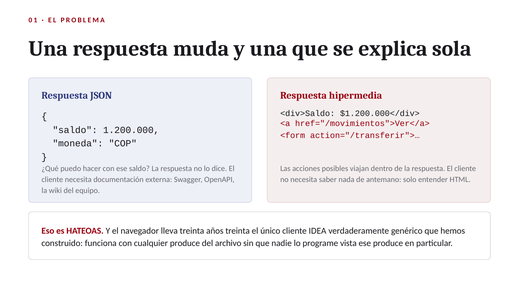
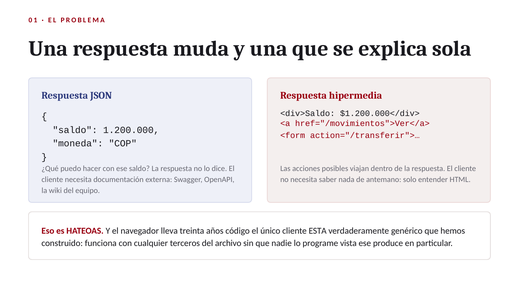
años treinta: treinta -> código (238, 231)
IDEA: IDEA -> ESTA (318, 231)
cualquier produce: produce -> terceros (185, 243)
